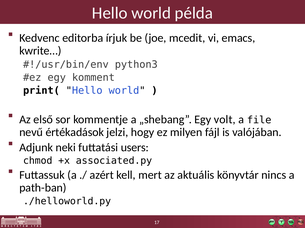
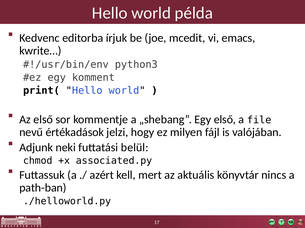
Egy volt: volt -> első (225, 120)
users: users -> belül (135, 148)
